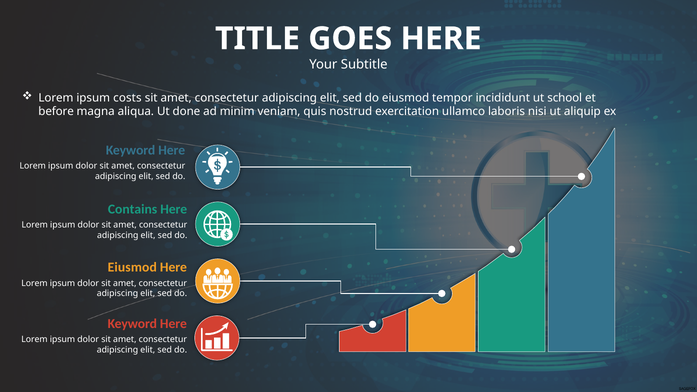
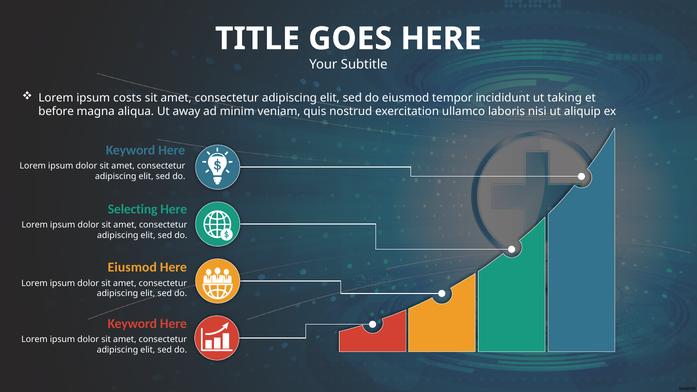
school: school -> taking (565, 98)
done: done -> away (186, 112)
Contains: Contains -> Selecting (133, 209)
